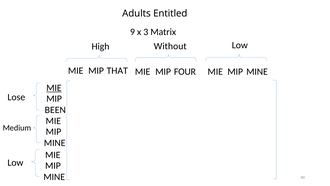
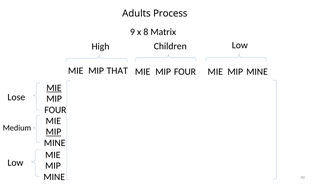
Entitled: Entitled -> Process (170, 14)
3: 3 -> 8 (146, 32)
Without: Without -> Children (170, 46)
BEEN: BEEN -> FOUR (55, 110)
MIP underline: none -> present (53, 132)
